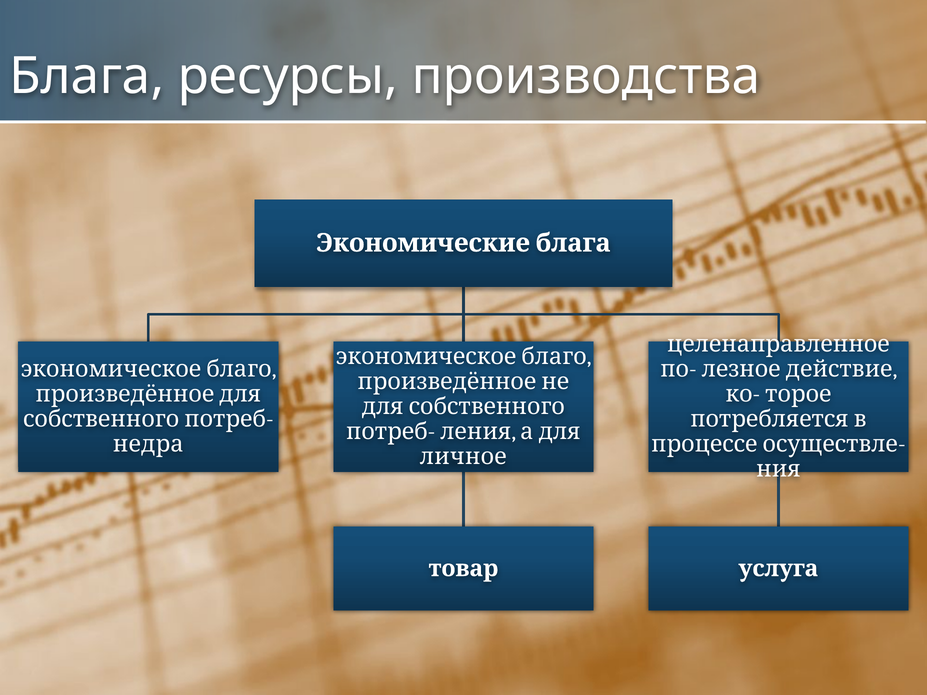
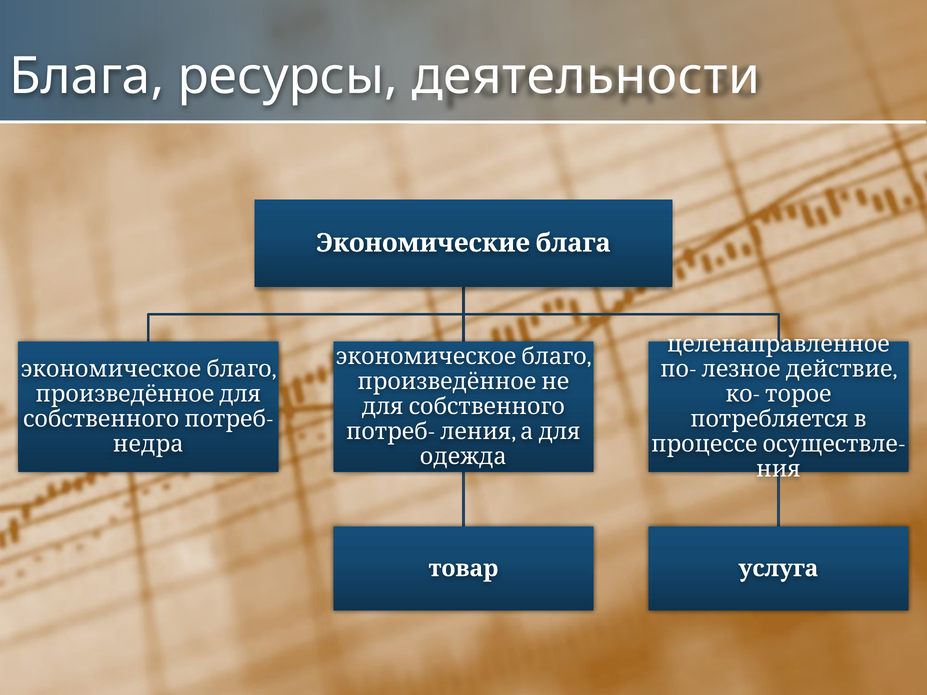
производства: производства -> деятельности (586, 76)
личное: личное -> одежда (463, 457)
